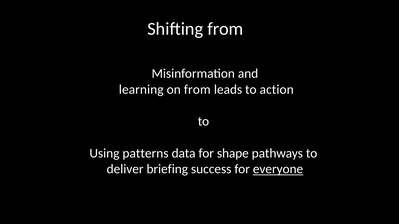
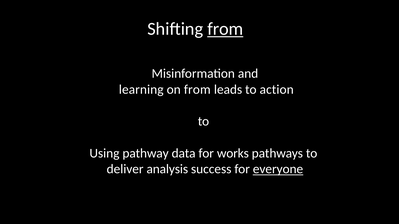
from underline: none -> present (225, 29)
patterns: patterns -> pathway (146, 153)
shape: shape -> works (233, 153)
briefing: briefing -> analysis (167, 169)
